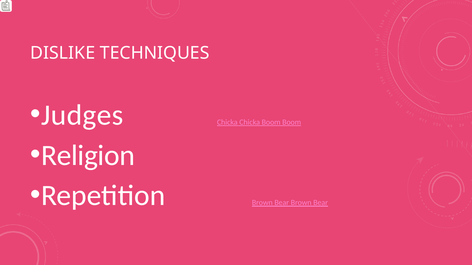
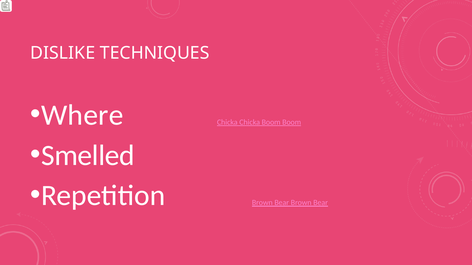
Judges: Judges -> Where (82, 115)
Religion: Religion -> Smelled (88, 156)
